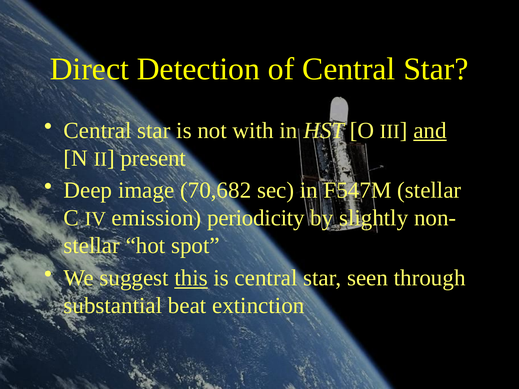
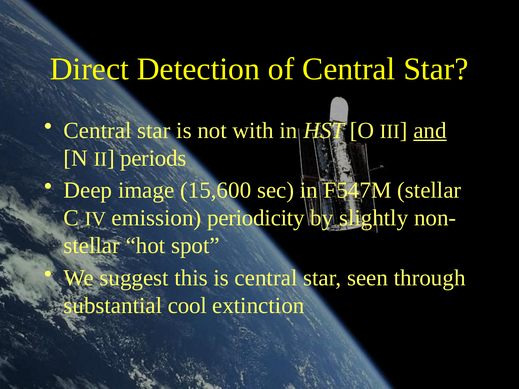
present: present -> periods (153, 158)
70,682: 70,682 -> 15,600 (216, 190)
this underline: present -> none (191, 278)
beat: beat -> cool (187, 306)
